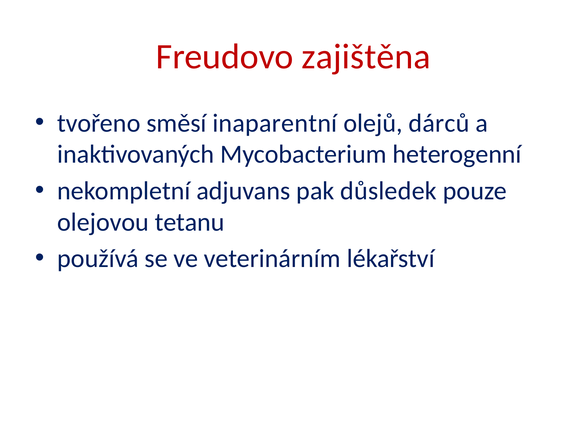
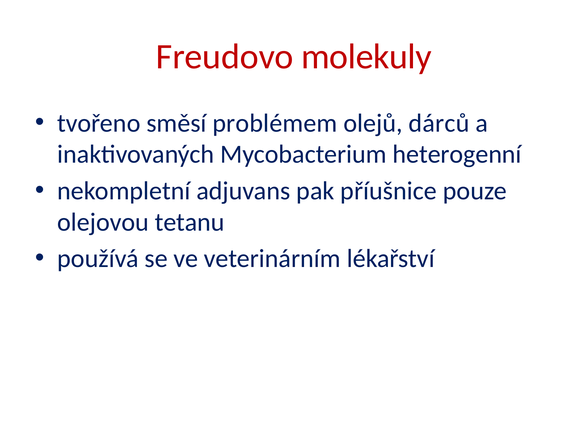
zajištěna: zajištěna -> molekuly (366, 57)
inaparentní: inaparentní -> problémem (275, 123)
důsledek: důsledek -> příušnice (389, 191)
